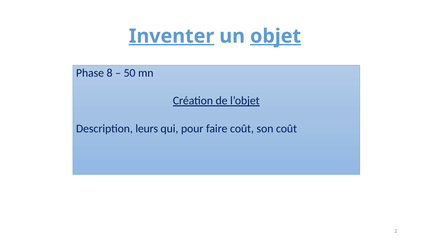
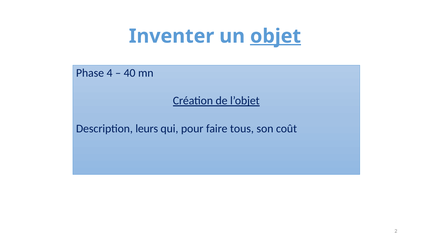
Inventer underline: present -> none (172, 36)
8: 8 -> 4 (110, 73)
50: 50 -> 40 (130, 73)
faire coût: coût -> tous (242, 129)
